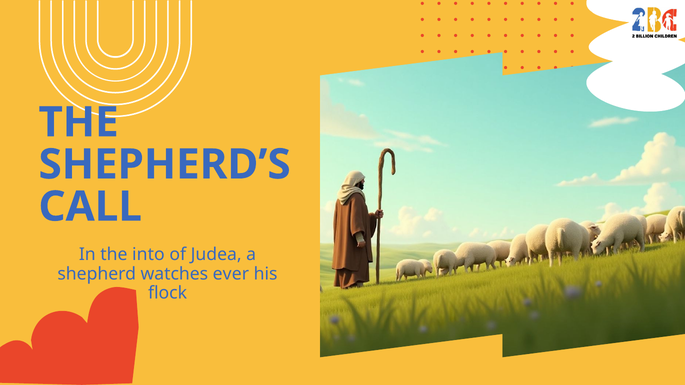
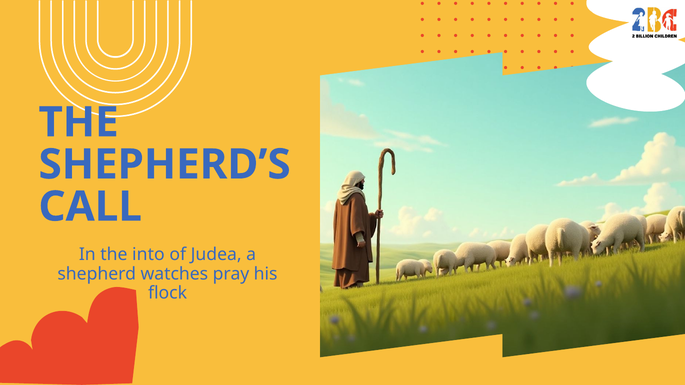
ever: ever -> pray (231, 274)
